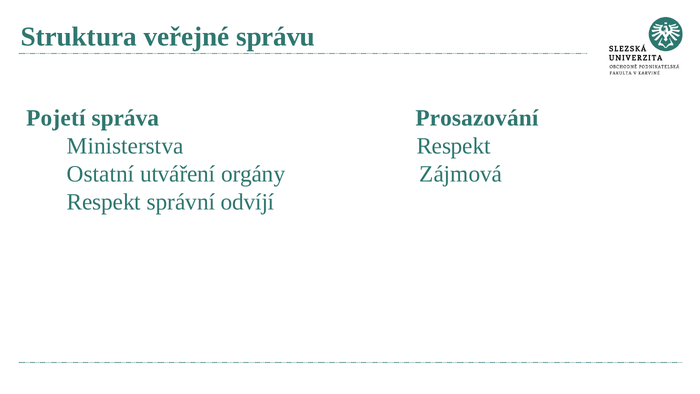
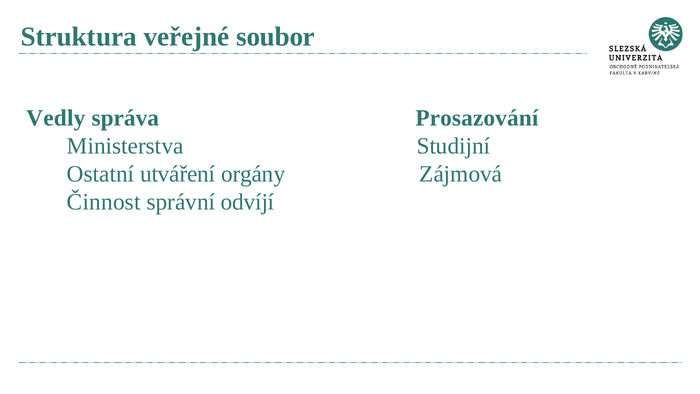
správu: správu -> soubor (276, 37)
Pojetí: Pojetí -> Vedly (56, 118)
Ministerstva Respekt: Respekt -> Studijní (453, 146)
Respekt: Respekt -> Činnost (104, 202)
